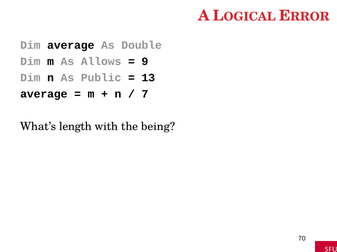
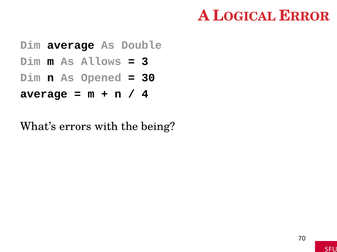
9: 9 -> 3 (145, 62)
Public: Public -> Opened (101, 78)
13: 13 -> 30 (148, 78)
7: 7 -> 4 (145, 94)
length: length -> errors (75, 127)
